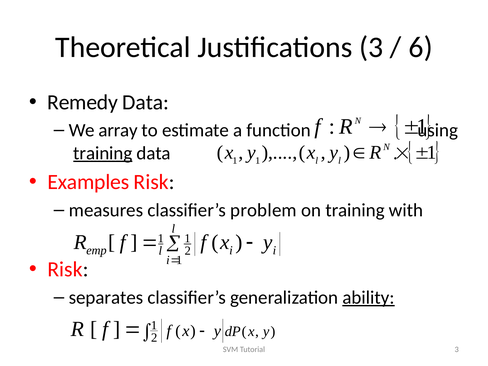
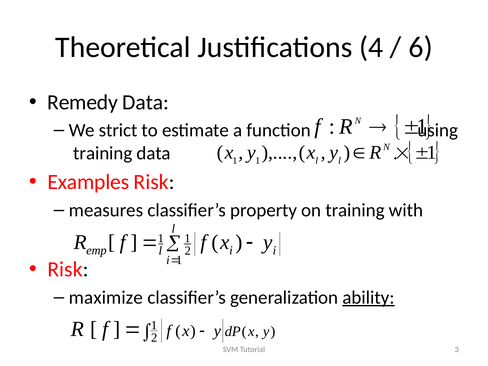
Justifications 3: 3 -> 4 (371, 47)
array: array -> strict (118, 130)
training underline: present -> none (103, 153)
problem: problem -> property (264, 210)
separates: separates -> maximize (106, 297)
